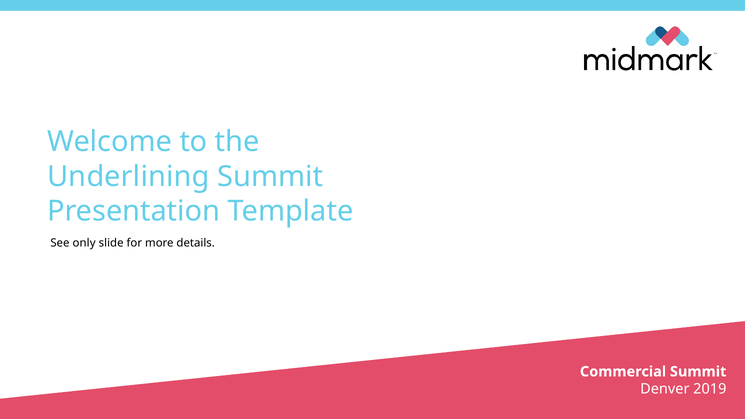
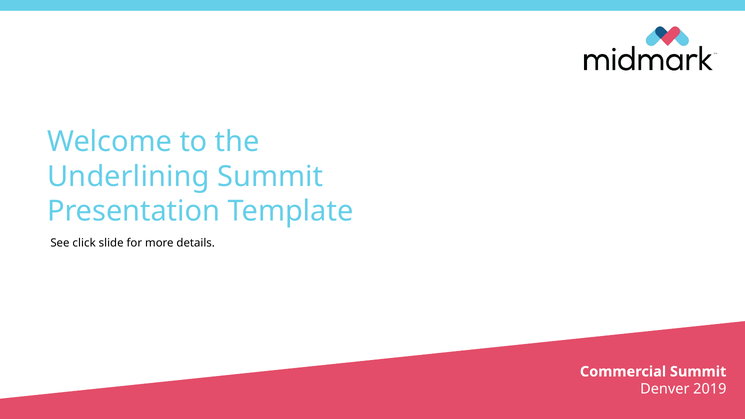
only: only -> click (84, 243)
